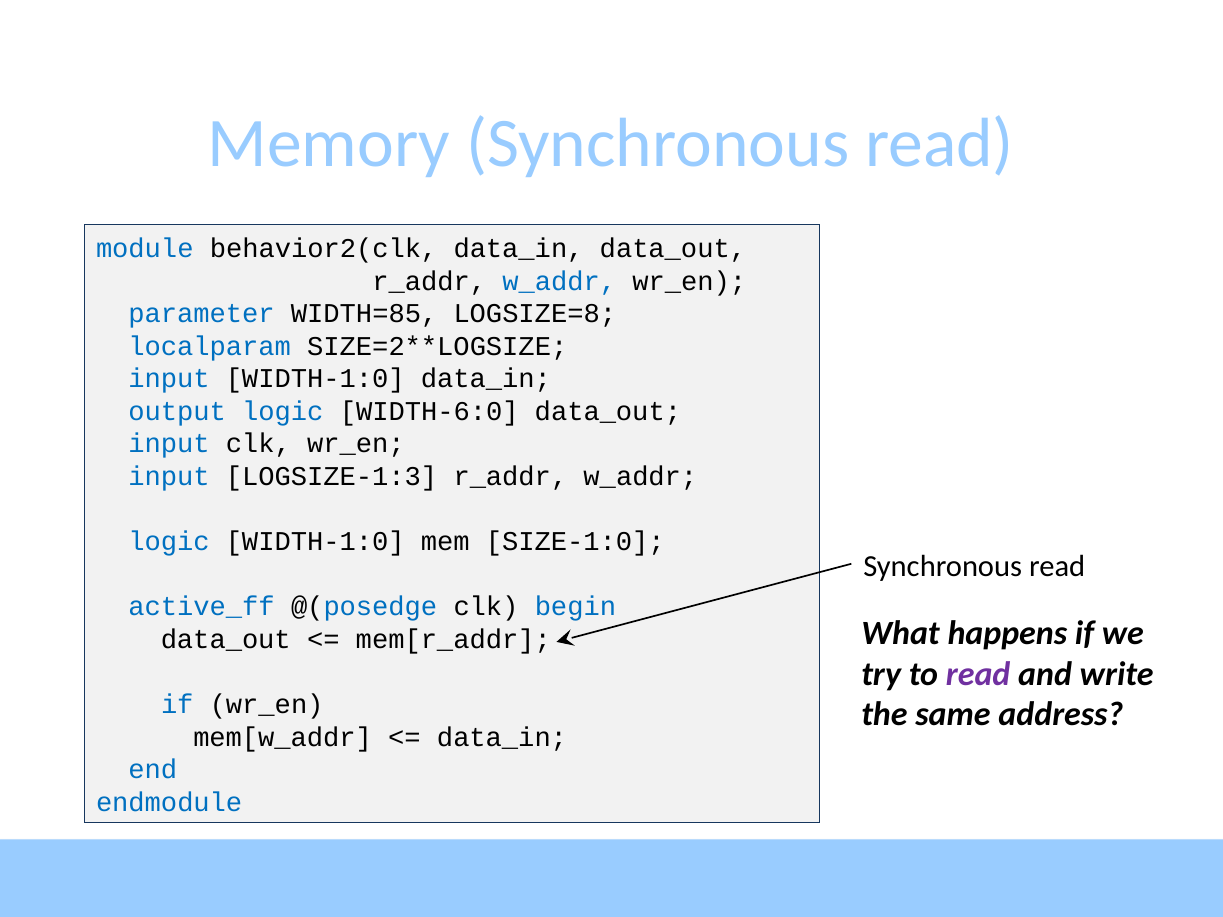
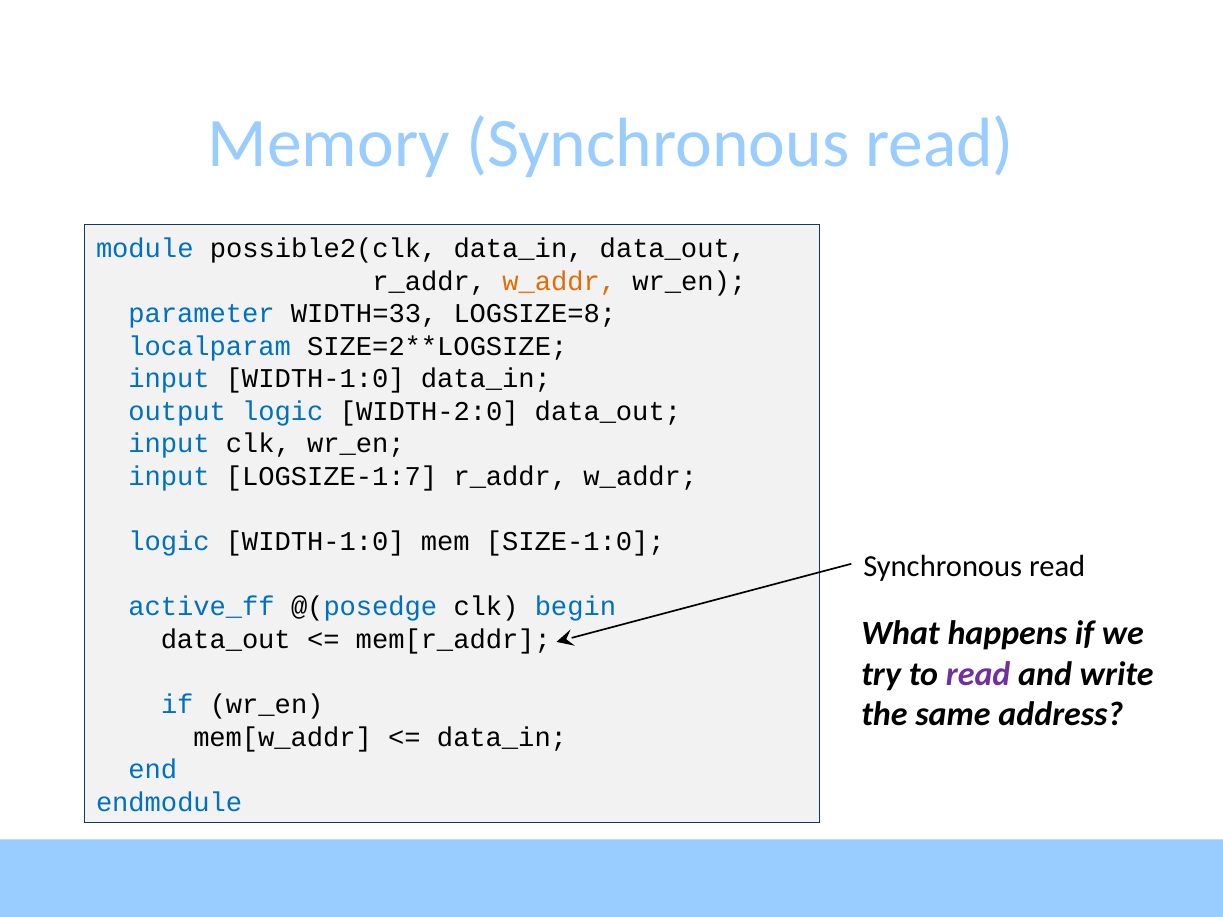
behavior2(clk: behavior2(clk -> possible2(clk (324, 249)
w_addr colour: blue -> orange (559, 281)
WIDTH=85: WIDTH=85 -> WIDTH=33 (364, 314)
WIDTH-6:0: WIDTH-6:0 -> WIDTH-2:0 (429, 412)
LOGSIZE-1:3: LOGSIZE-1:3 -> LOGSIZE-1:7 (332, 477)
